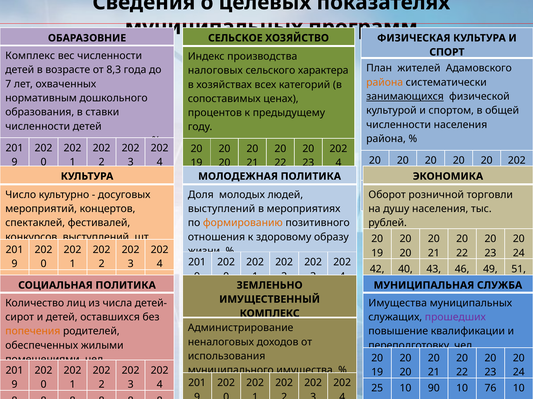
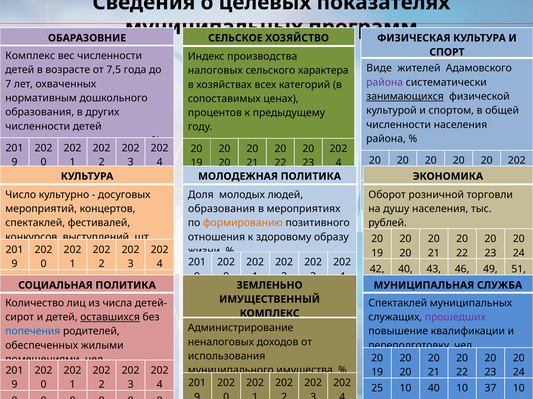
План: План -> Виде (379, 68)
8,3: 8,3 -> 7,5 (114, 70)
района colour: orange -> purple (385, 82)
ставки: ставки -> других (102, 112)
выступлений: выступлений -> образования (222, 209)
Имущества: Имущества -> Спектаклей (398, 304)
оставшихся underline: none -> present (110, 318)
попечения colour: orange -> blue (33, 332)
10 90: 90 -> 40 (434, 389)
76: 76 -> 37 (490, 389)
